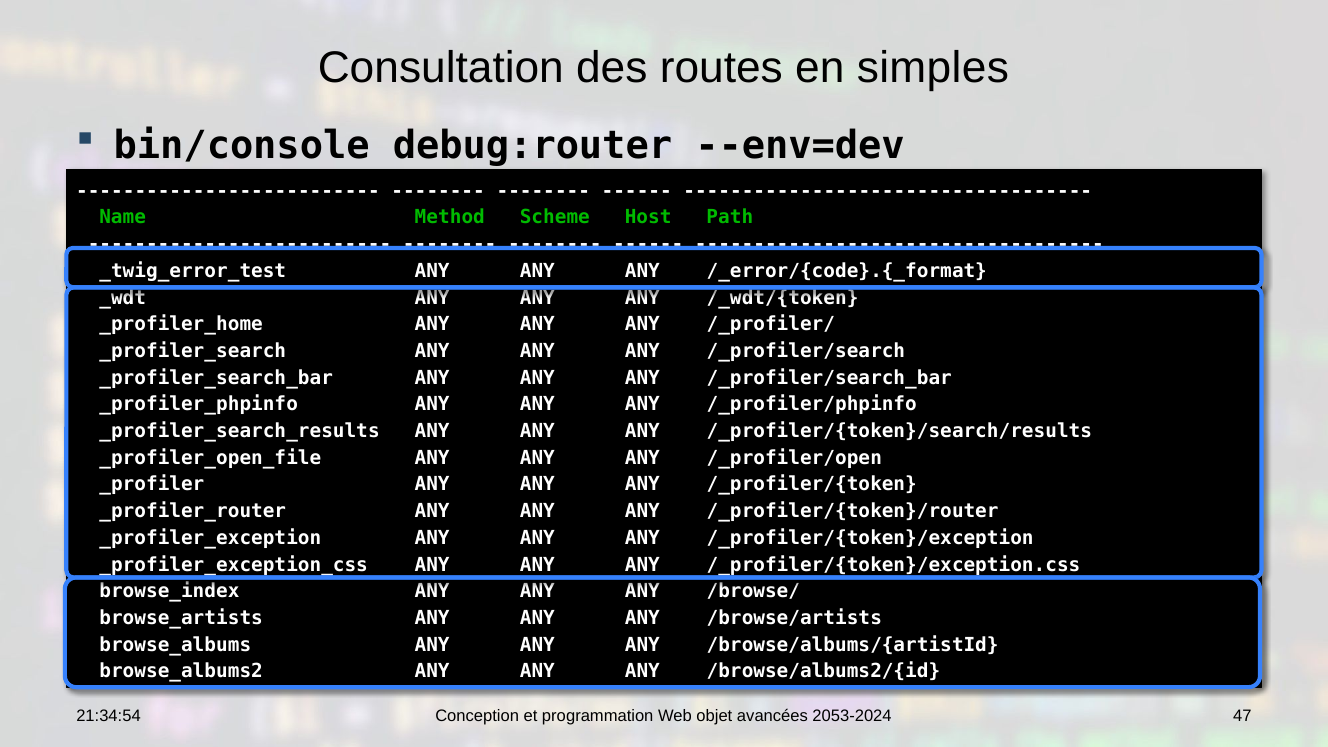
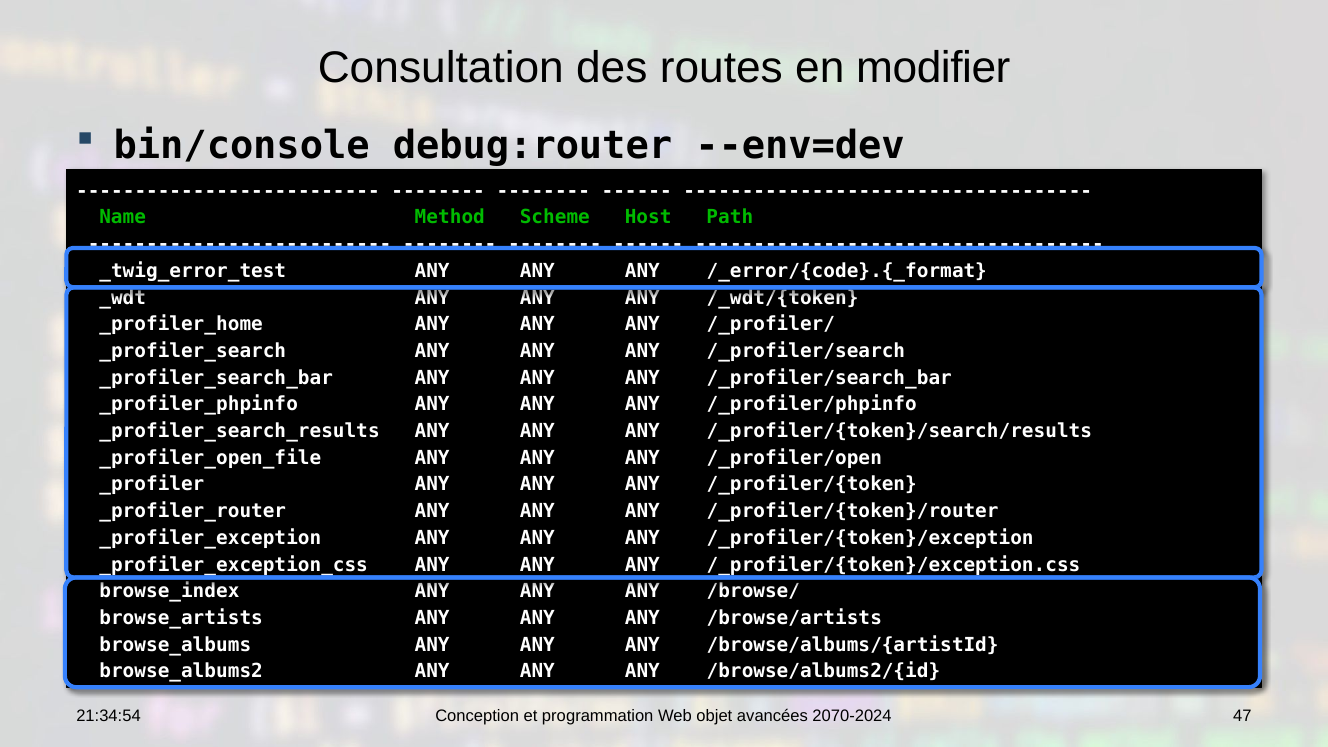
simples: simples -> modifier (933, 68)
2053-2024: 2053-2024 -> 2070-2024 (852, 716)
